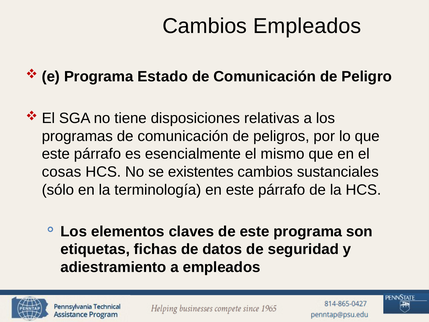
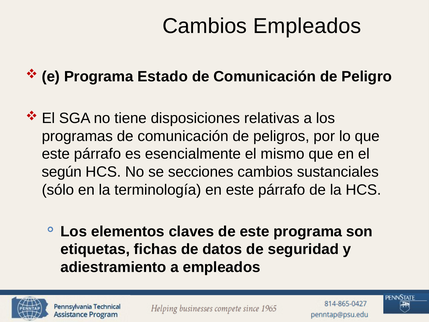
cosas: cosas -> según (62, 172)
existentes: existentes -> secciones (201, 172)
